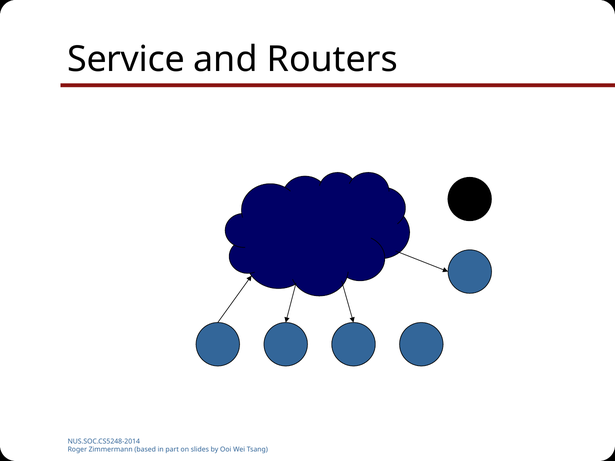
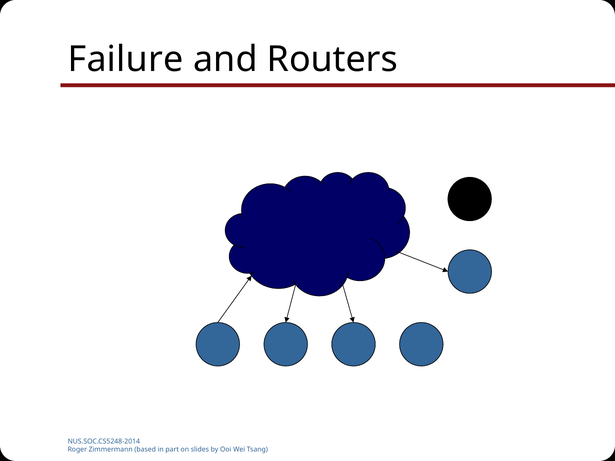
Service: Service -> Failure (126, 60)
